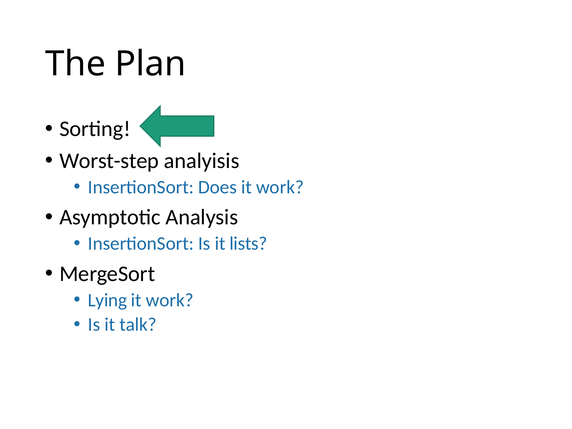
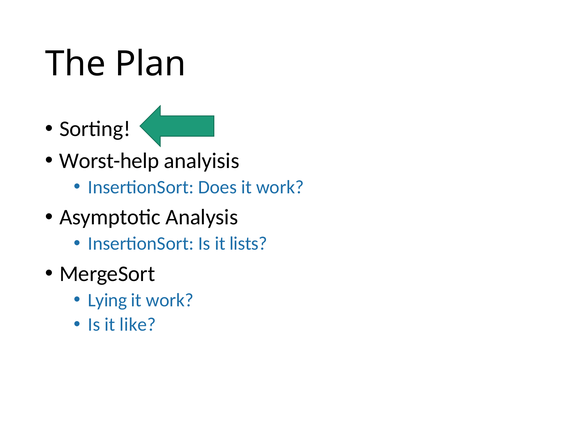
Worst-step: Worst-step -> Worst-help (109, 161)
talk: talk -> like (138, 325)
